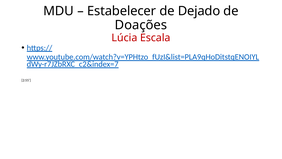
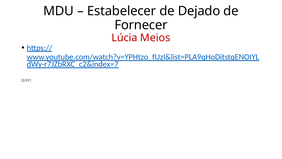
Doações: Doações -> Fornecer (141, 25)
Escala: Escala -> Meios (155, 38)
